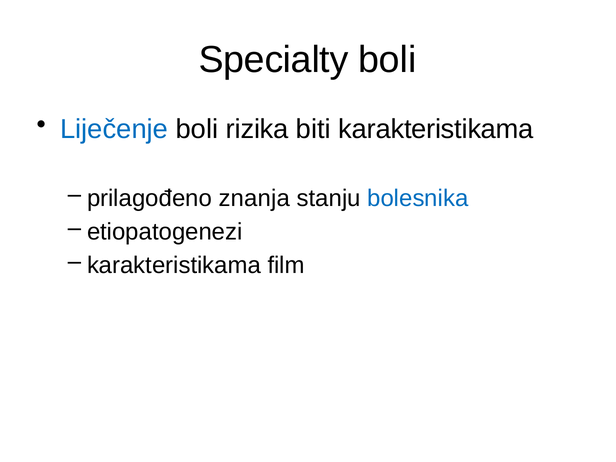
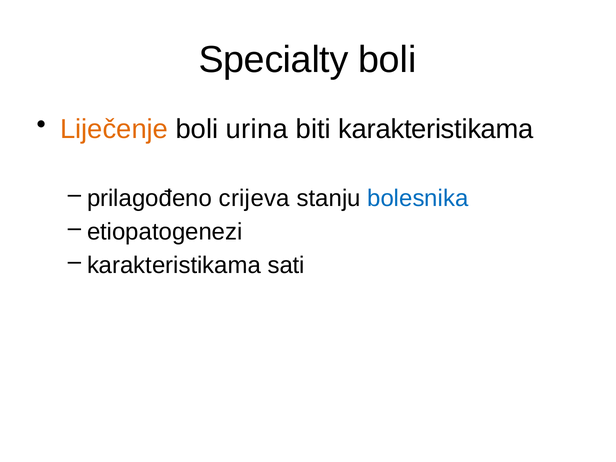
Liječenje colour: blue -> orange (114, 129)
rizika: rizika -> urina (257, 129)
znanja: znanja -> crijeva (254, 198)
film: film -> sati (286, 265)
